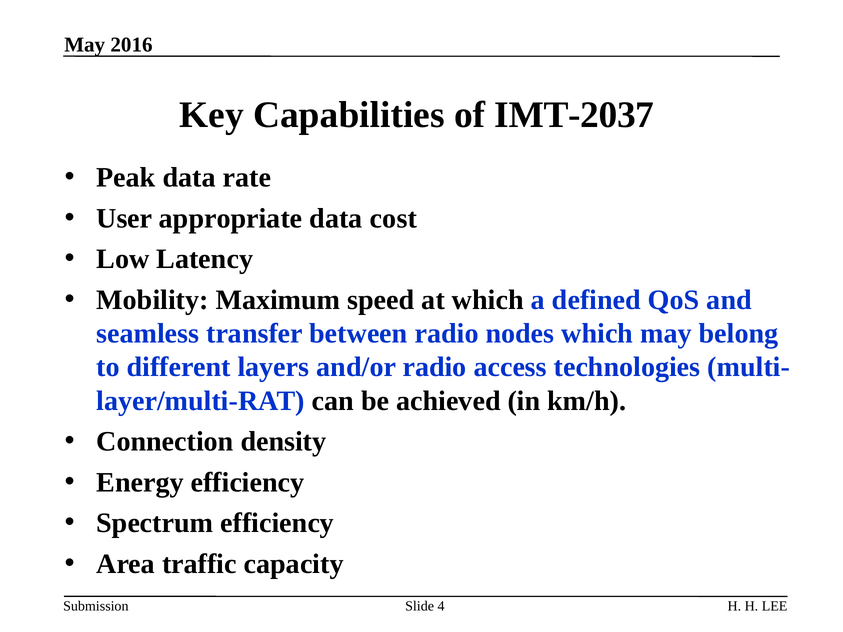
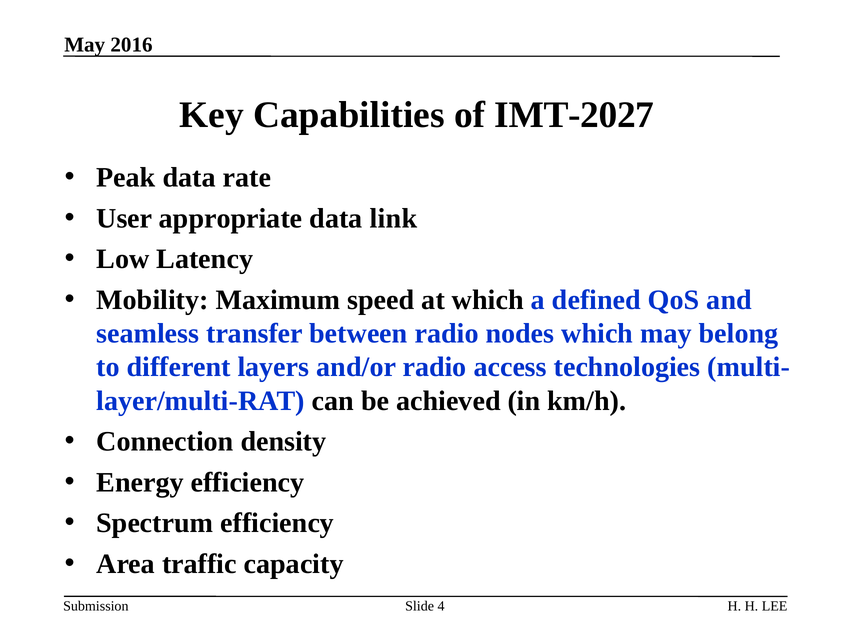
IMT-2037: IMT-2037 -> IMT-2027 (574, 115)
cost: cost -> link (394, 218)
